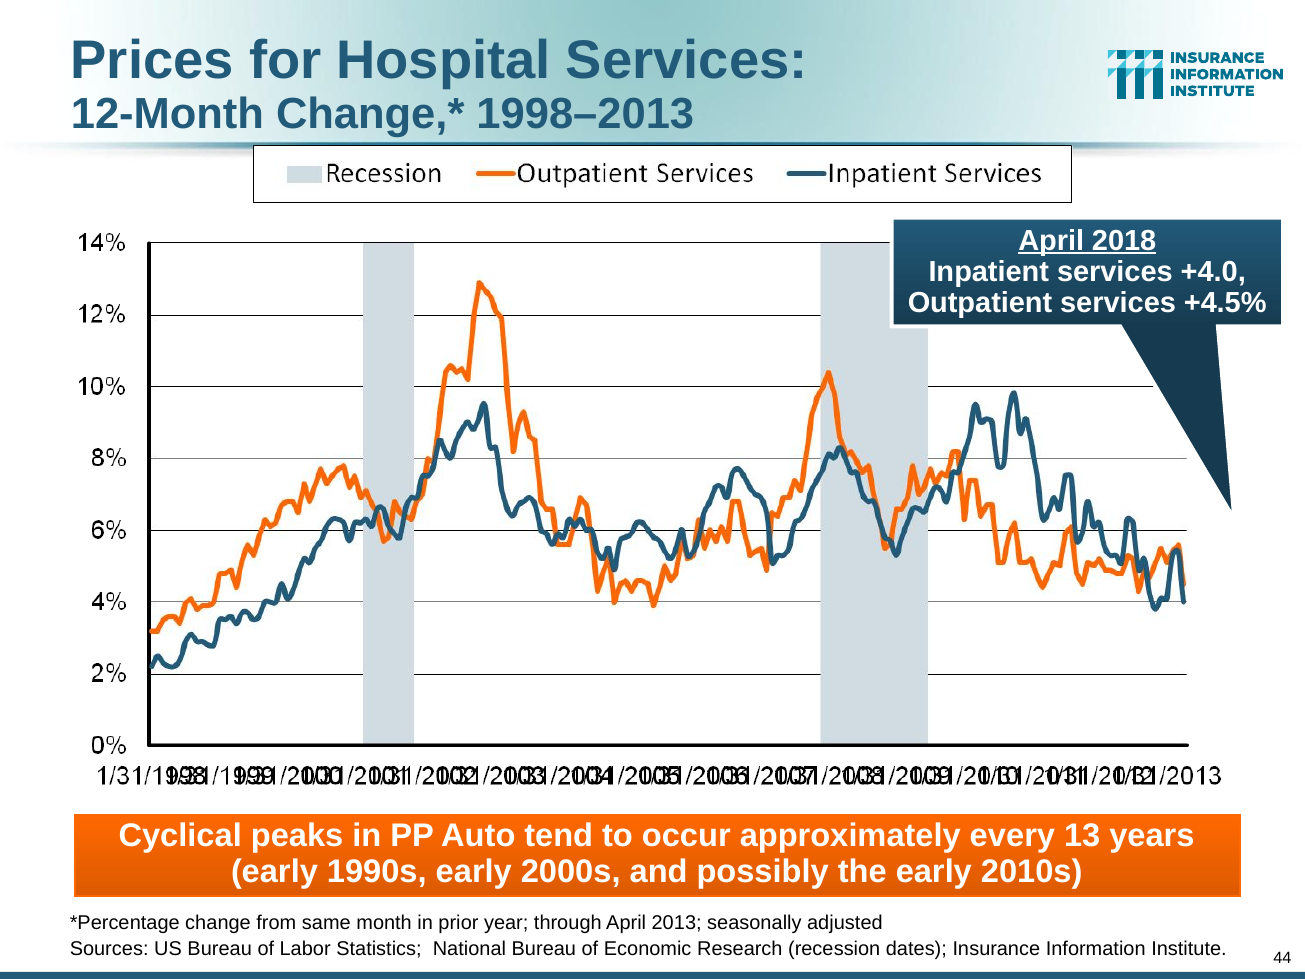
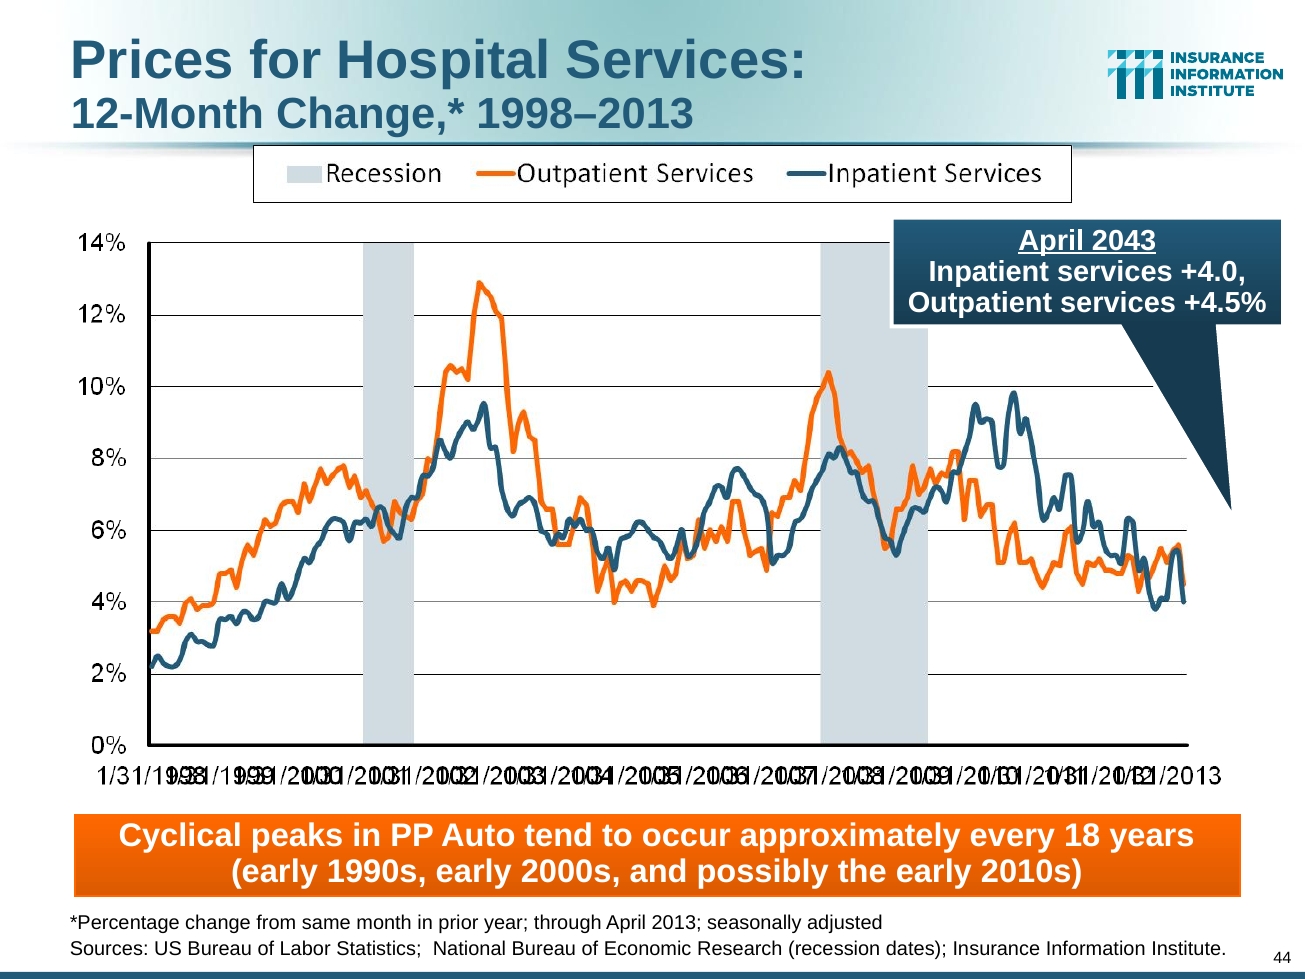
2018: 2018 -> 2043 (1124, 240)
13: 13 -> 18 (1082, 836)
